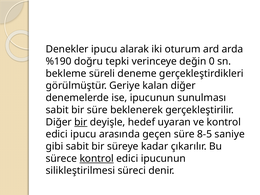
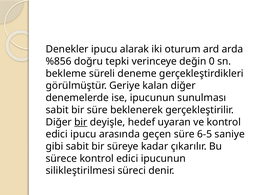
%190: %190 -> %856 (59, 61)
8-5: 8-5 -> 6-5 (205, 134)
kontrol underline: present -> none (97, 158)
